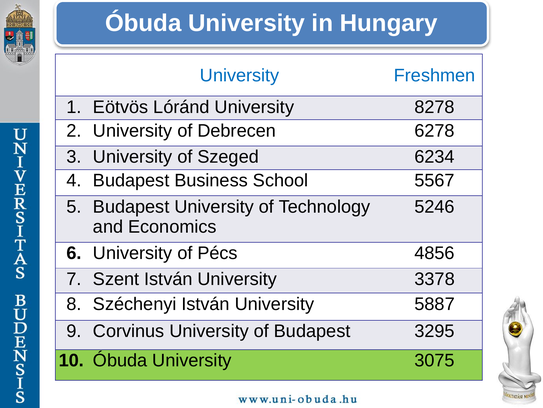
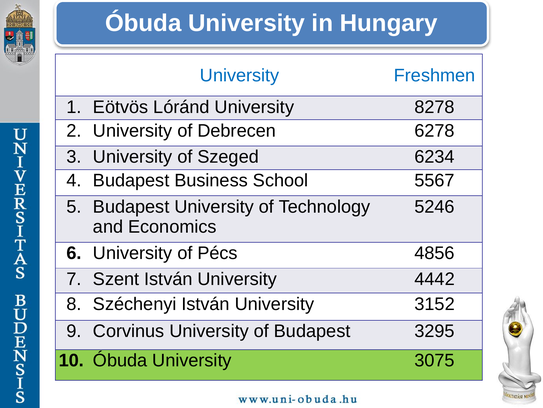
3378: 3378 -> 4442 (435, 279)
5887: 5887 -> 3152 (435, 303)
